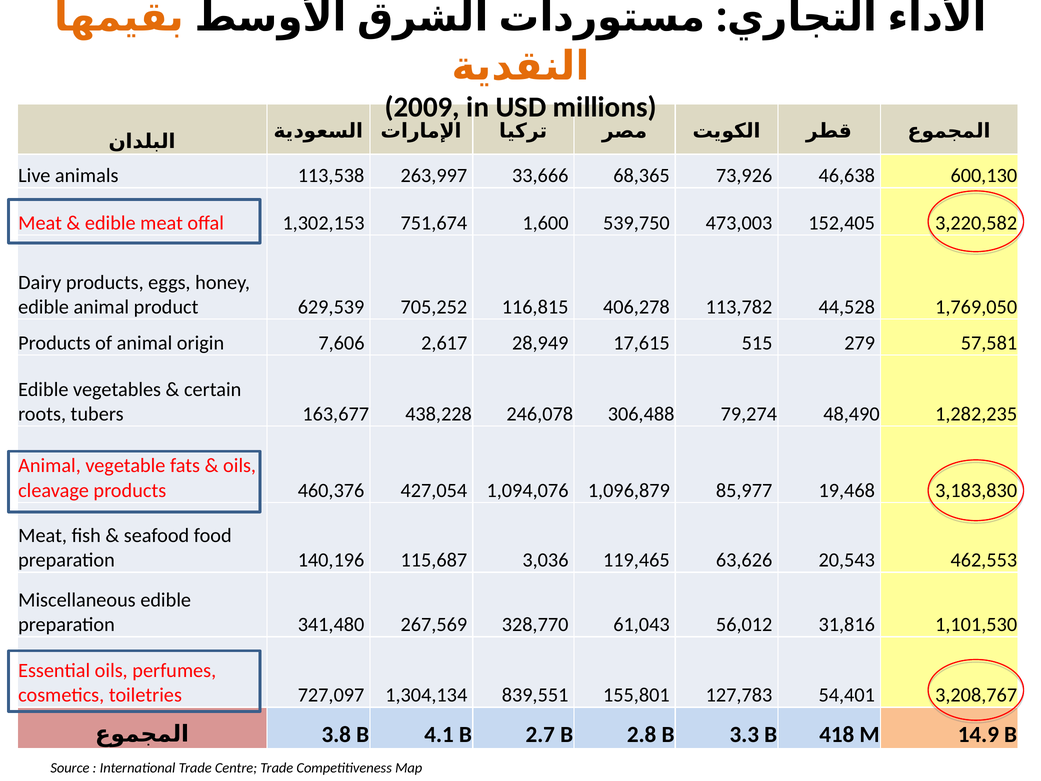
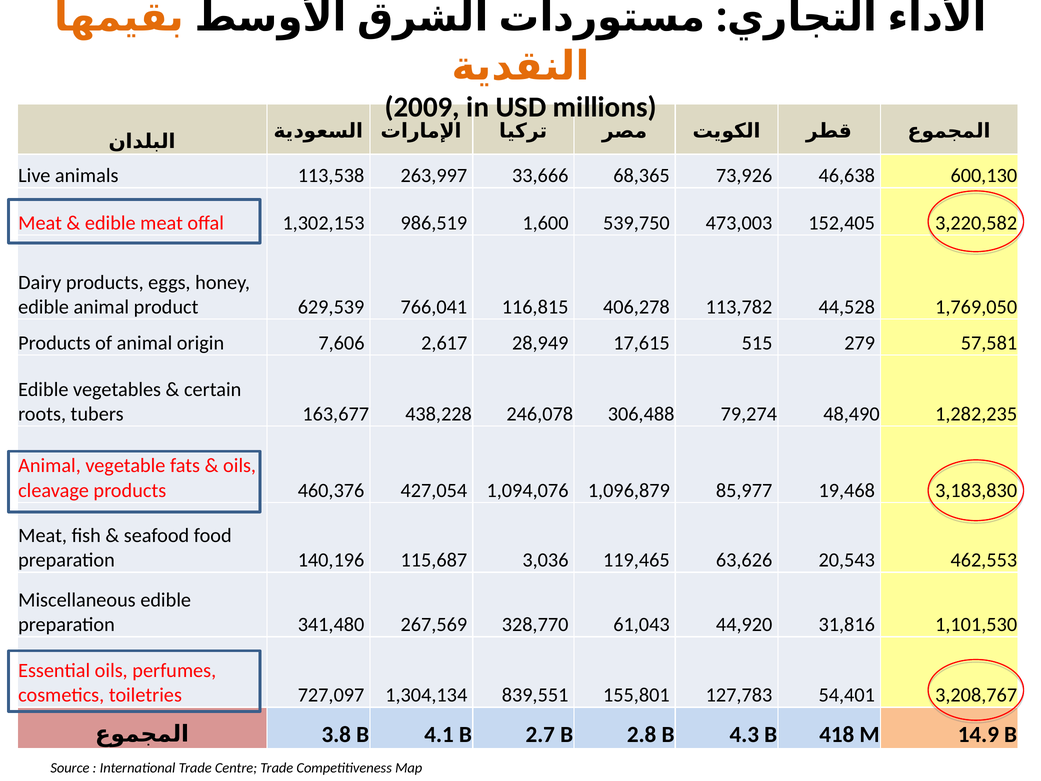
751,674: 751,674 -> 986,519 (434, 223)
705,252: 705,252 -> 766,041 (434, 307)
56,012: 56,012 -> 44,920 (744, 624)
3.3: 3.3 -> 4.3 (744, 734)
